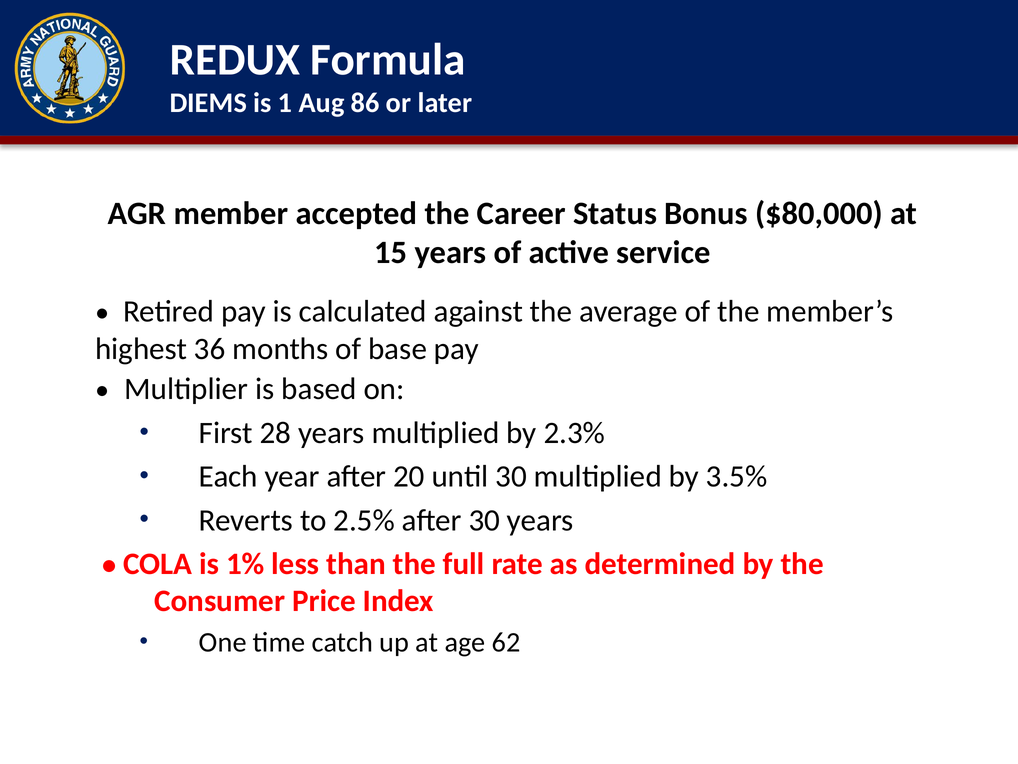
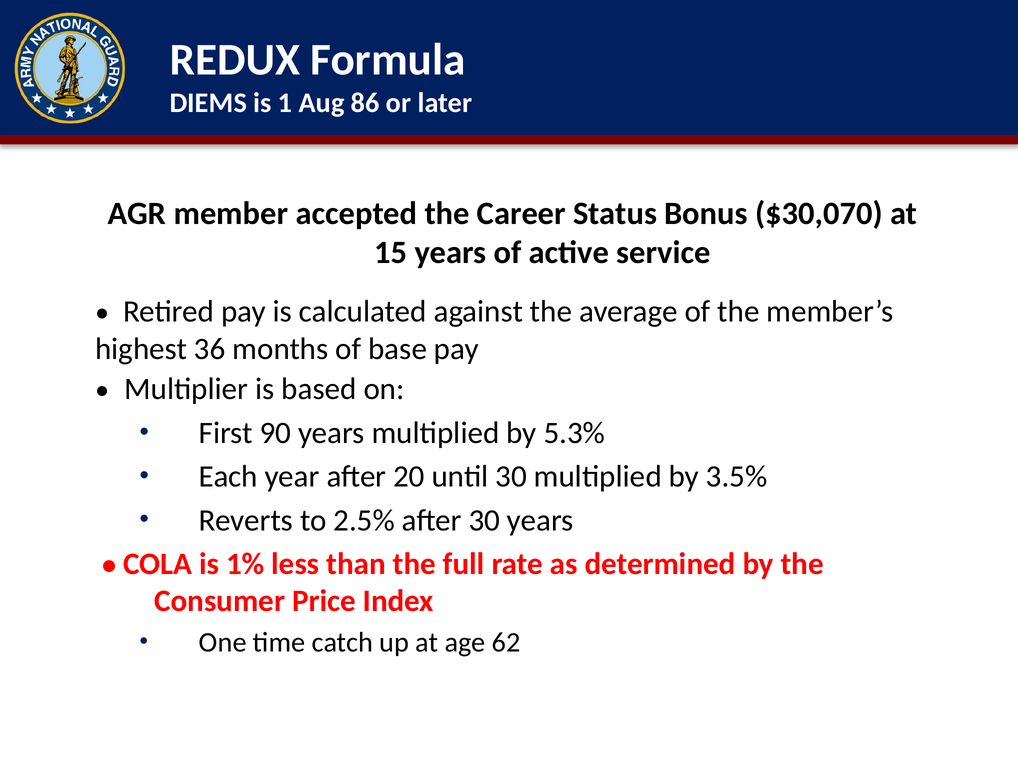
$80,000: $80,000 -> $30,070 (819, 214)
28: 28 -> 90 (275, 433)
2.3%: 2.3% -> 5.3% (574, 433)
